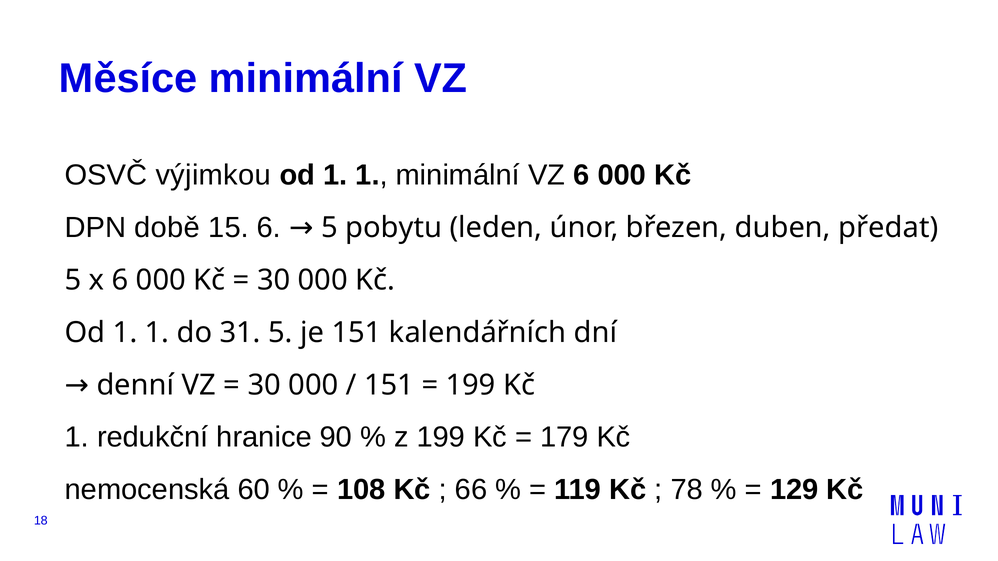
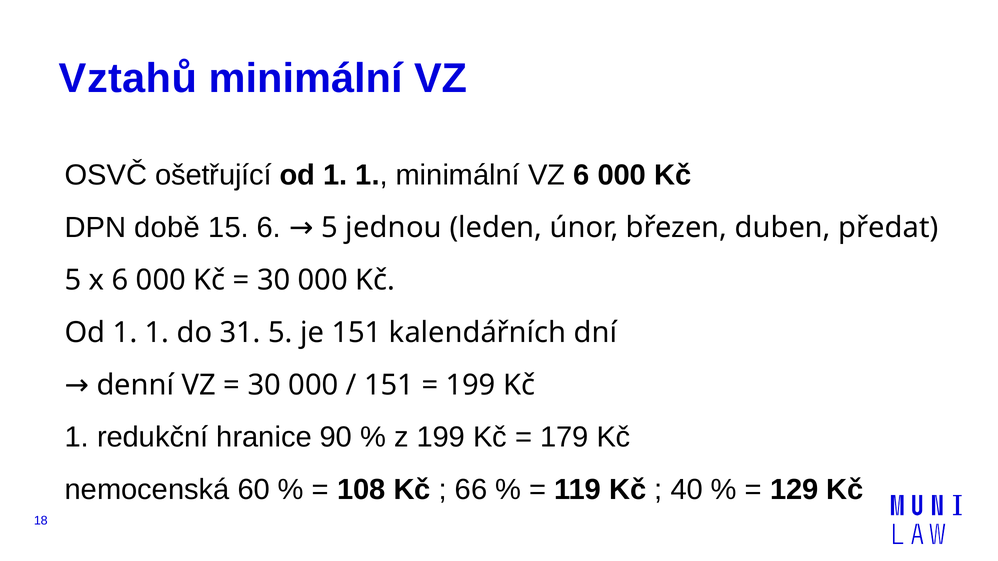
Měsíce: Měsíce -> Vztahů (128, 78)
výjimkou: výjimkou -> ošetřující (213, 175)
pobytu: pobytu -> jednou (394, 228)
78: 78 -> 40 (687, 490)
